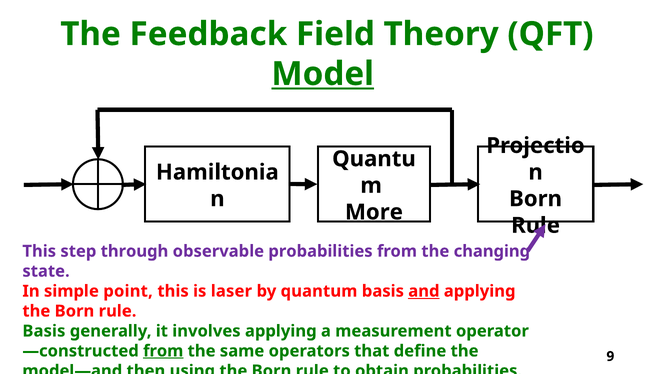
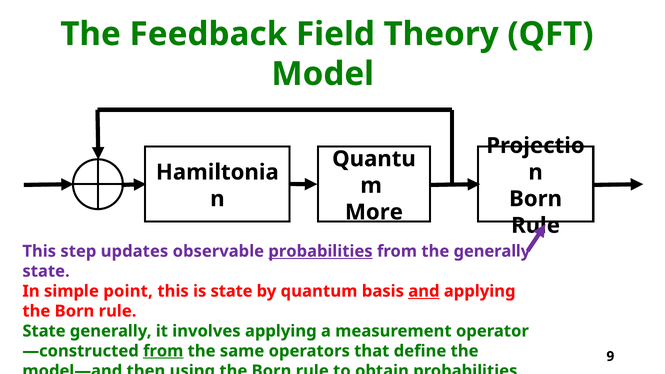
Model underline: present -> none (323, 74)
through: through -> updates (134, 251)
probabilities underline: none -> present (320, 251)
the changing: changing -> generally (492, 251)
is laser: laser -> state (232, 291)
Basis: Basis -> State (44, 331)
